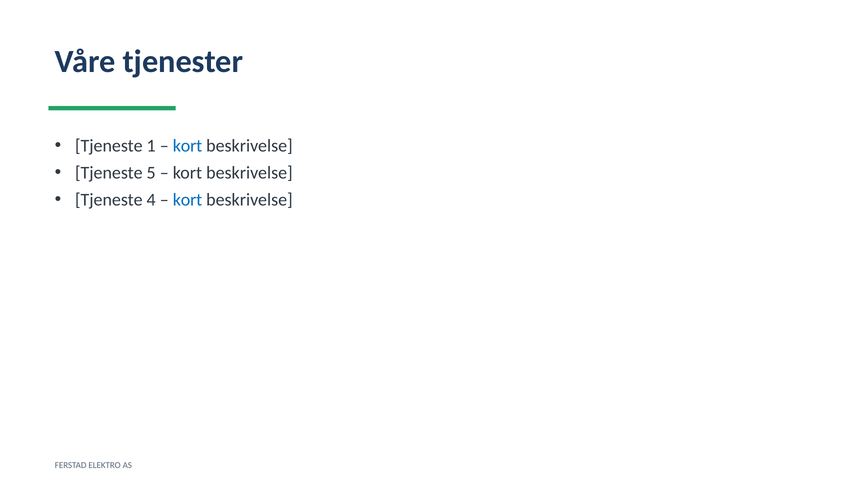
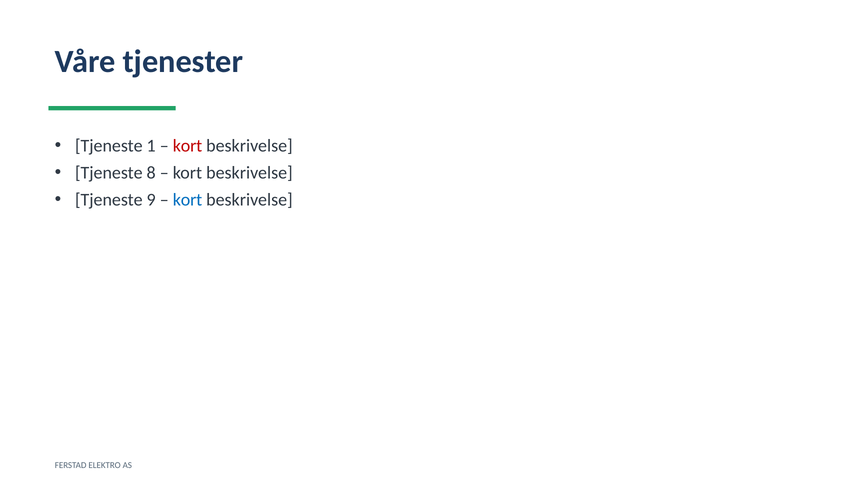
kort colour: blue -> red (188, 146)
5: 5 -> 8 (151, 173)
4: 4 -> 9 (151, 200)
